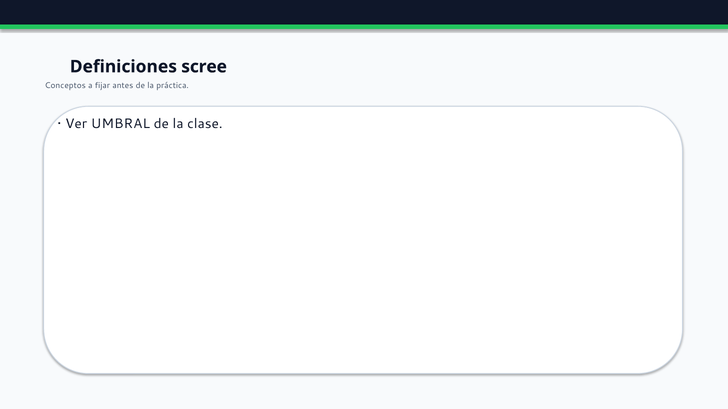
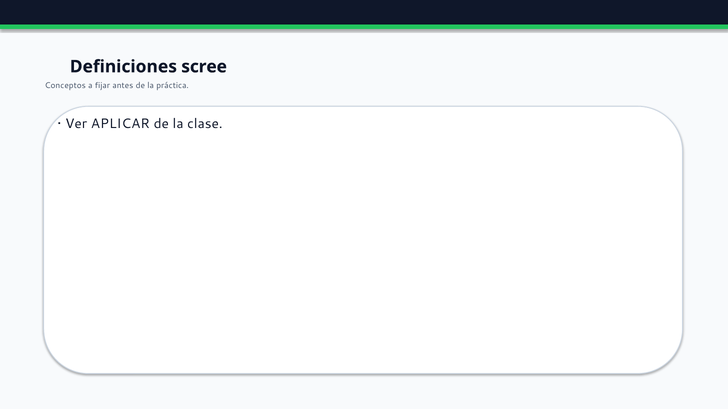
UMBRAL: UMBRAL -> APLICAR (120, 124)
